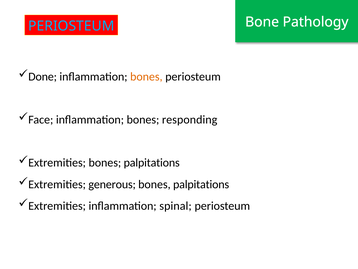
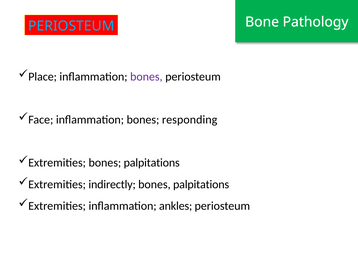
Done: Done -> Place (43, 77)
bones colour: orange -> purple (146, 77)
generous: generous -> indirectly (112, 184)
spinal: spinal -> ankles (176, 205)
